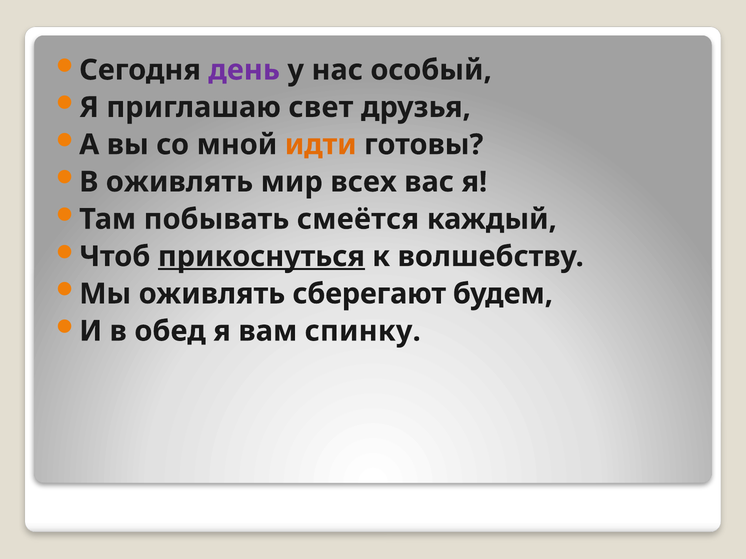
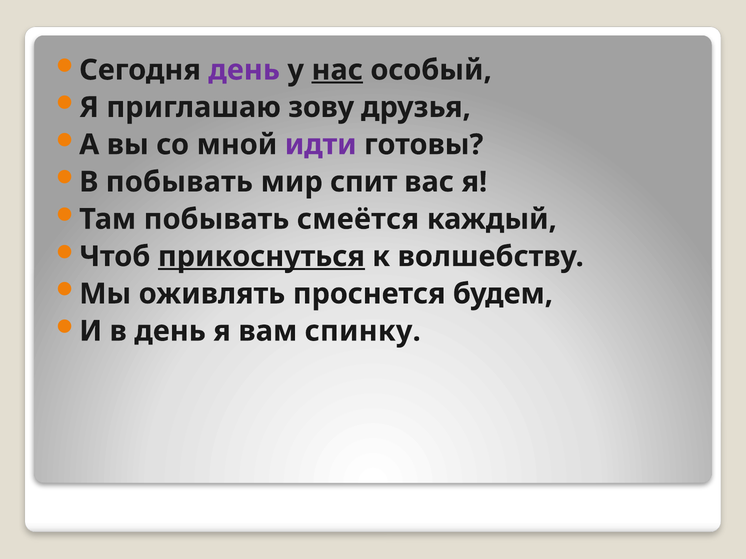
нас underline: none -> present (337, 70)
свет: свет -> зову (321, 107)
идти colour: orange -> purple (321, 145)
В оживлять: оживлять -> побывать (179, 182)
всех: всех -> спит (364, 182)
сберегают: сберегают -> проснется (369, 294)
в обед: обед -> день (170, 331)
